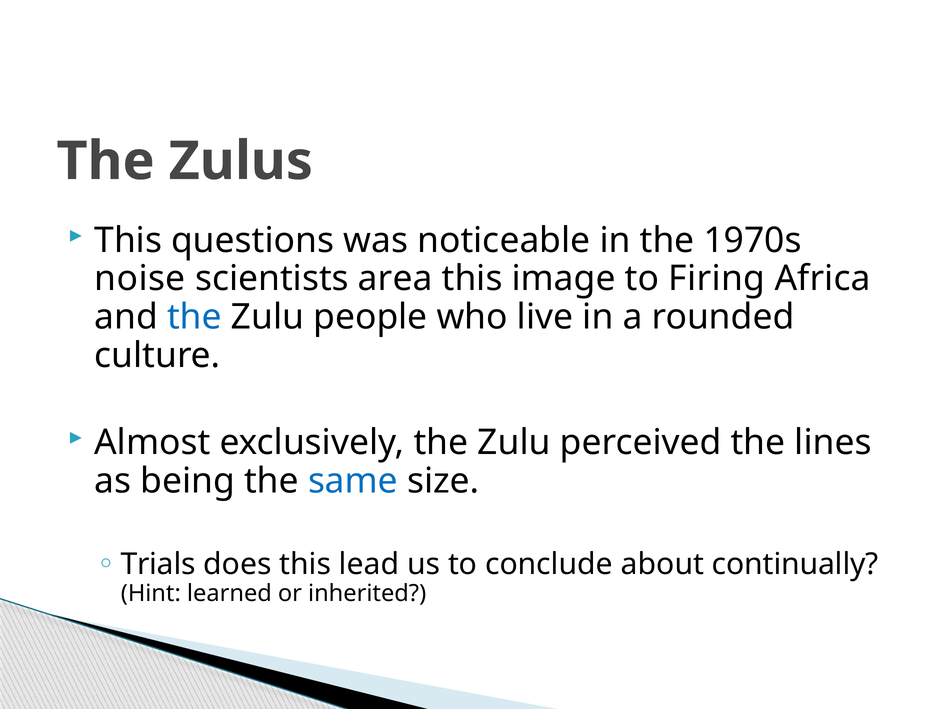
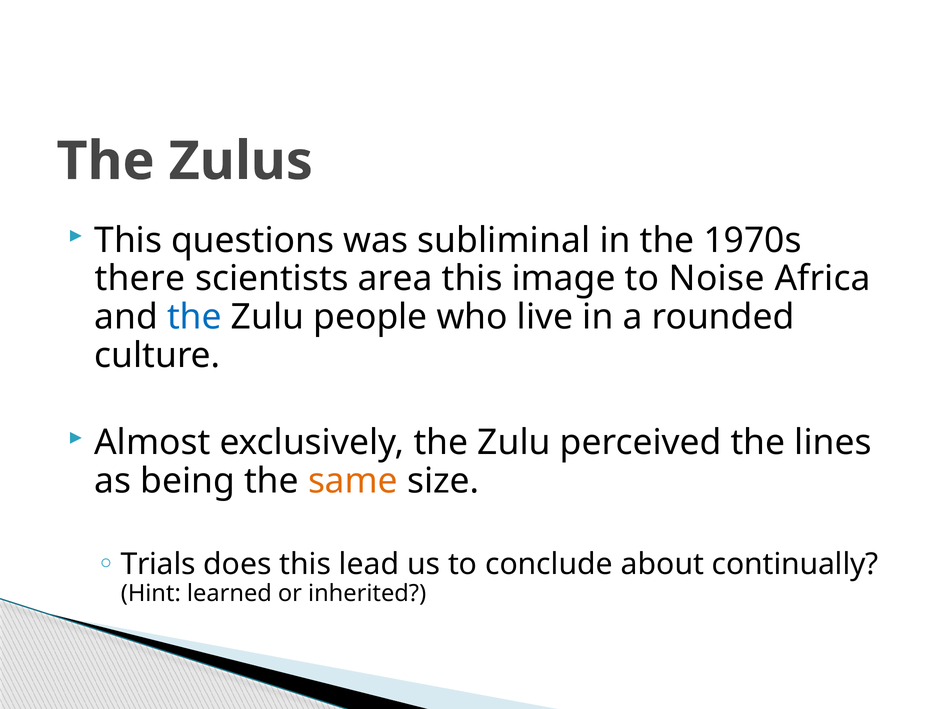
noticeable: noticeable -> subliminal (504, 240)
noise: noise -> there (140, 279)
Firing: Firing -> Noise (717, 279)
same colour: blue -> orange (353, 481)
